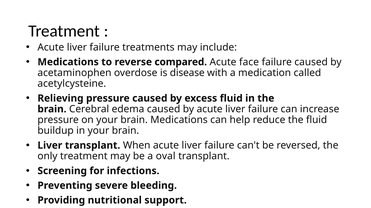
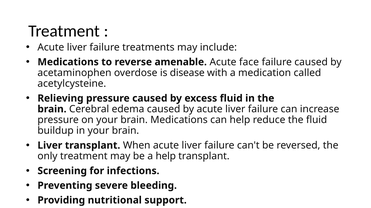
compared: compared -> amenable (181, 62)
a oval: oval -> help (166, 157)
